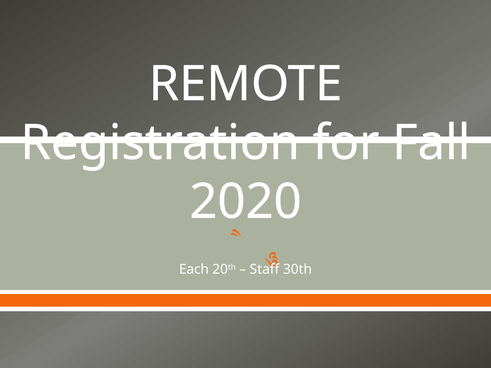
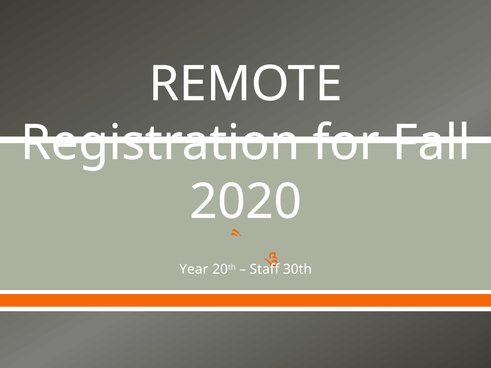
Each: Each -> Year (194, 269)
